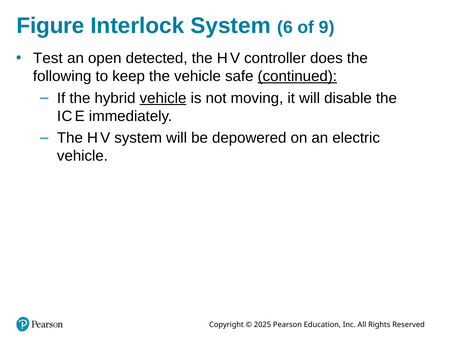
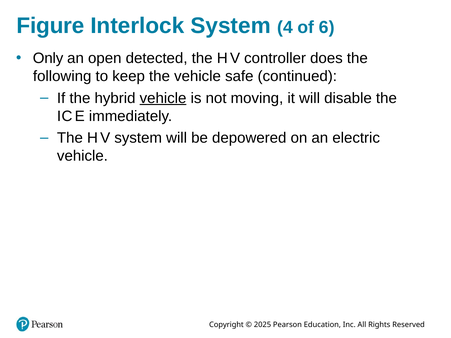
6: 6 -> 4 (285, 27)
9: 9 -> 6 (327, 27)
Test: Test -> Only (48, 58)
continued underline: present -> none (297, 76)
